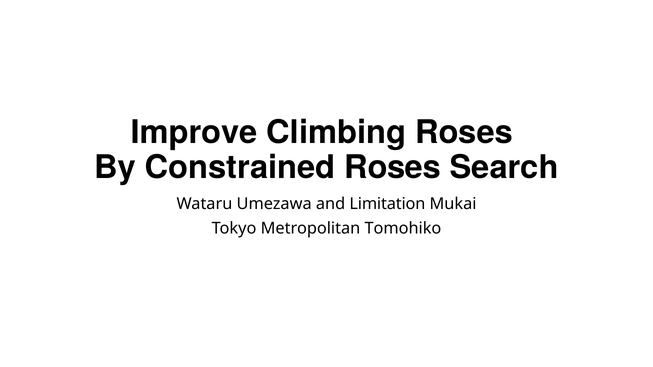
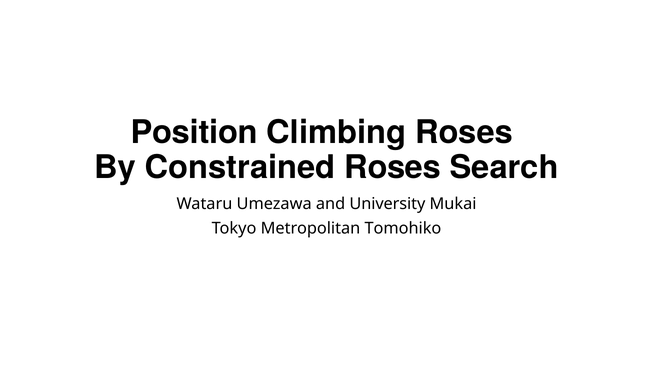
Improve: Improve -> Position (194, 132)
Limitation: Limitation -> University (387, 204)
